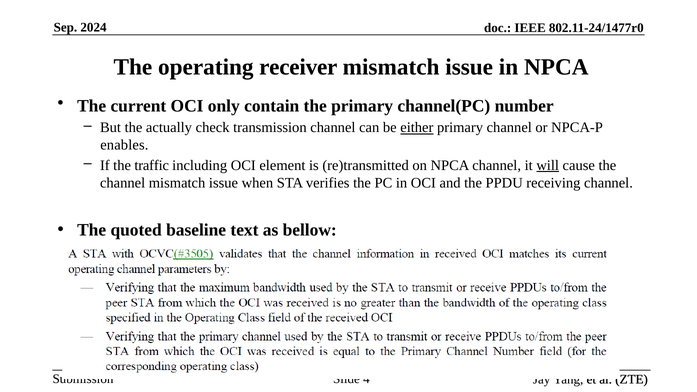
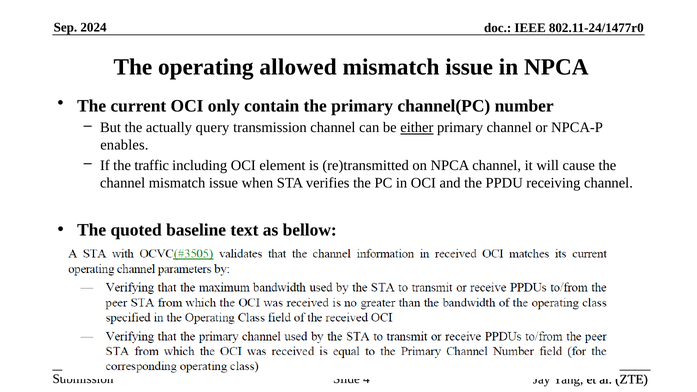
receiver: receiver -> allowed (298, 67)
check: check -> query (213, 128)
will underline: present -> none (548, 165)
